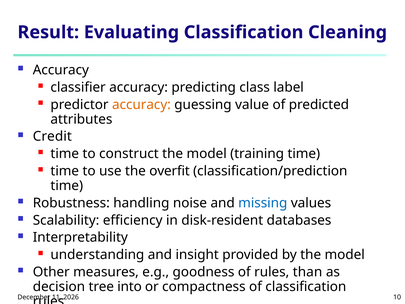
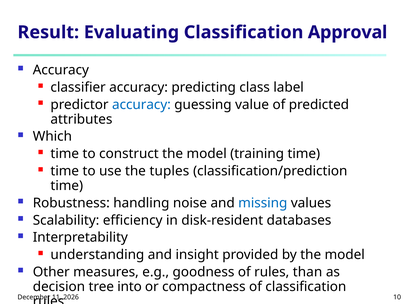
Cleaning: Cleaning -> Approval (348, 32)
accuracy colour: orange -> blue (141, 105)
Credit: Credit -> Which (52, 136)
overfit: overfit -> tuples (169, 171)
